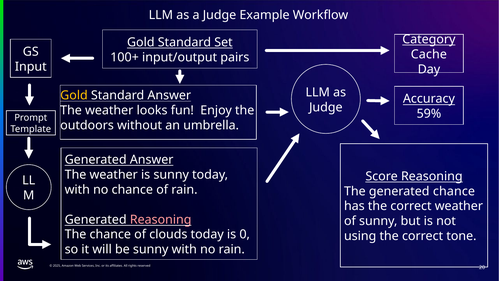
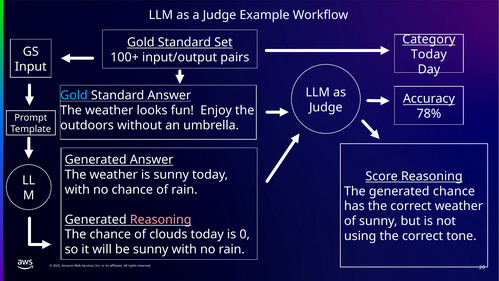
Cache: Cache -> Today (429, 54)
Gold colour: yellow -> light blue (74, 95)
59%: 59% -> 78% (429, 114)
